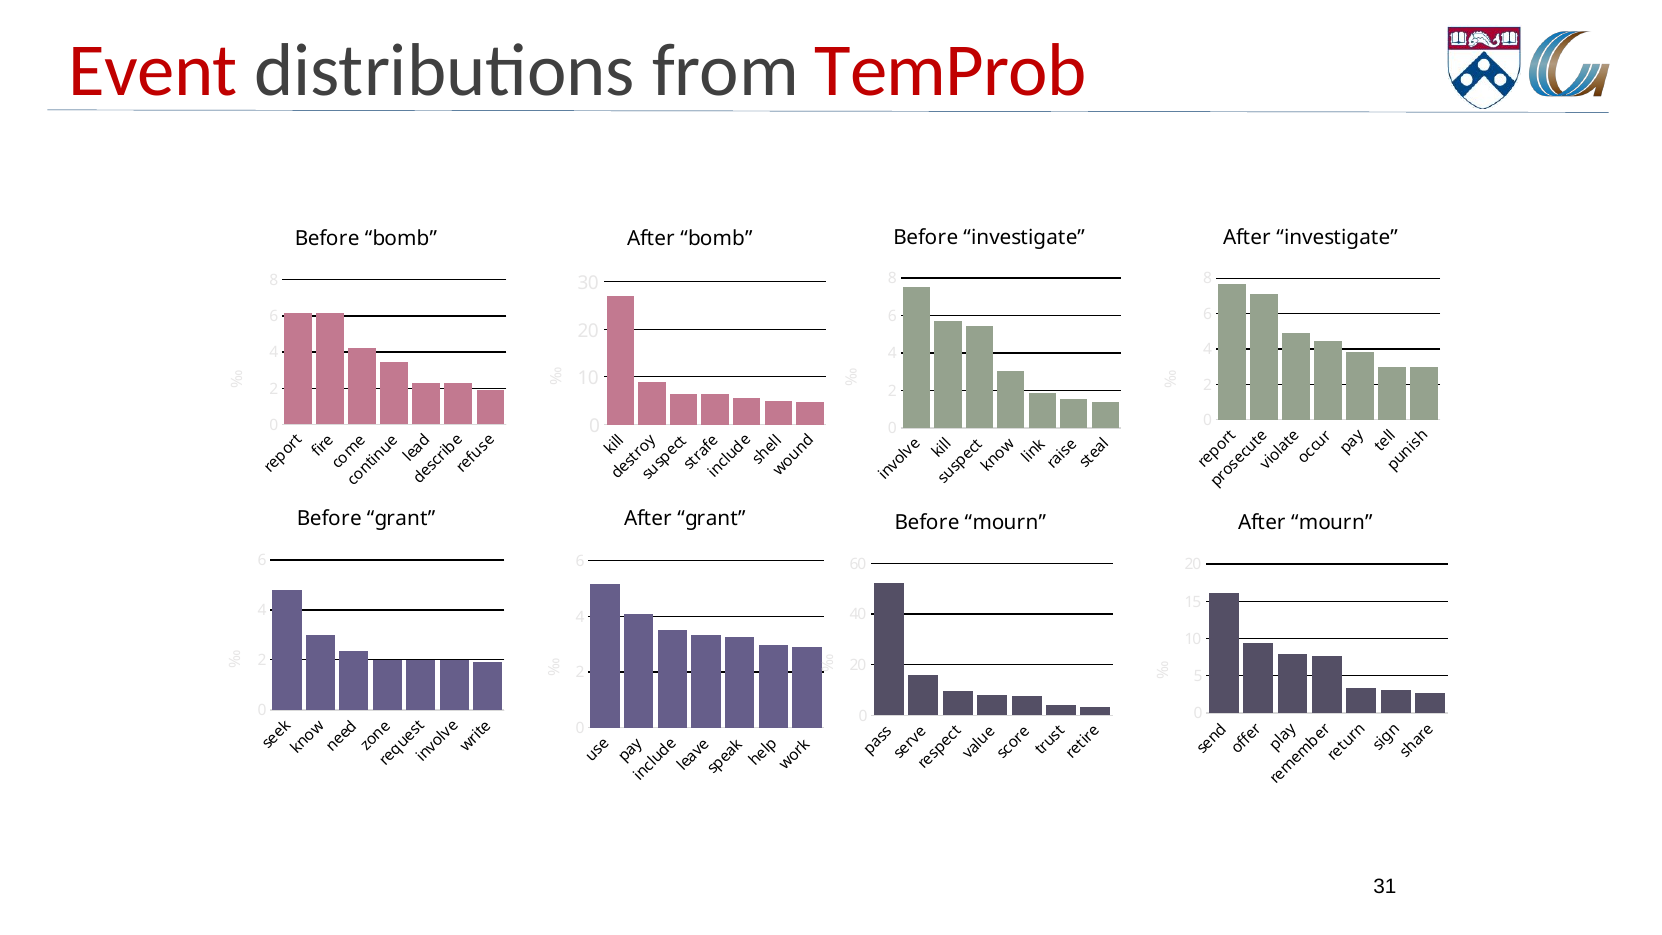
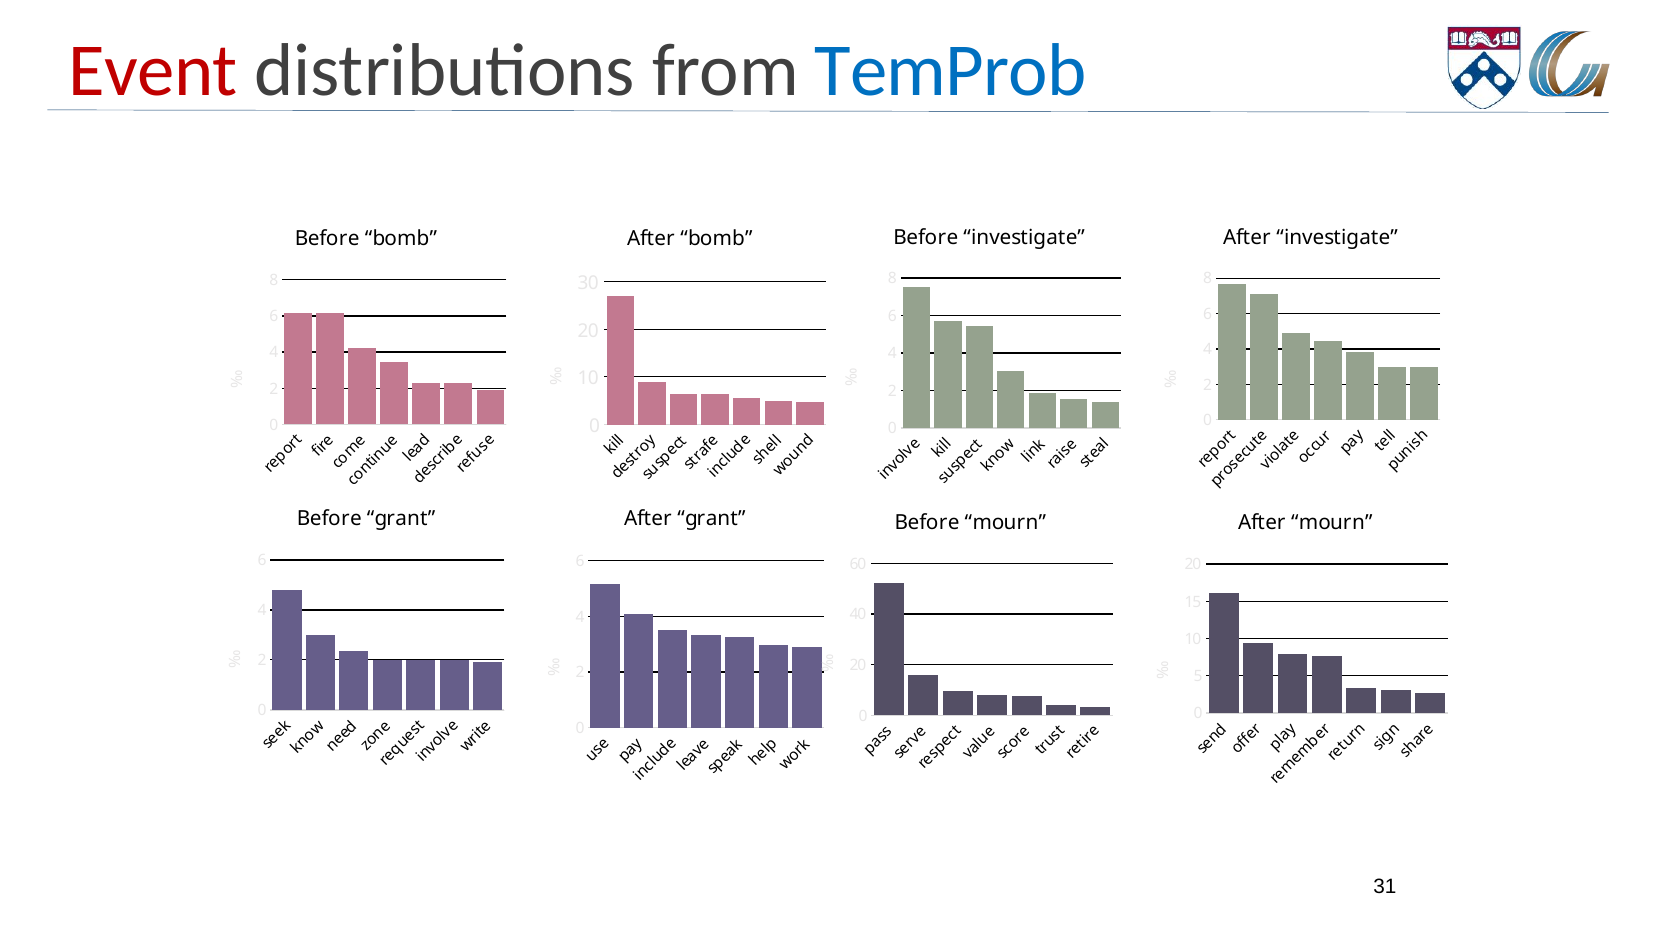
TemProb colour: red -> blue (950, 71)
